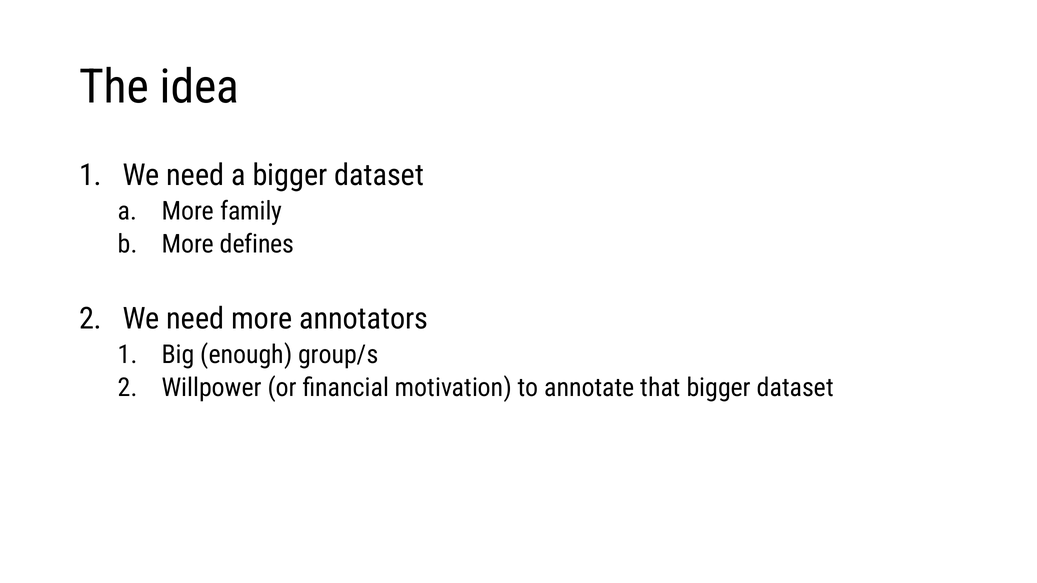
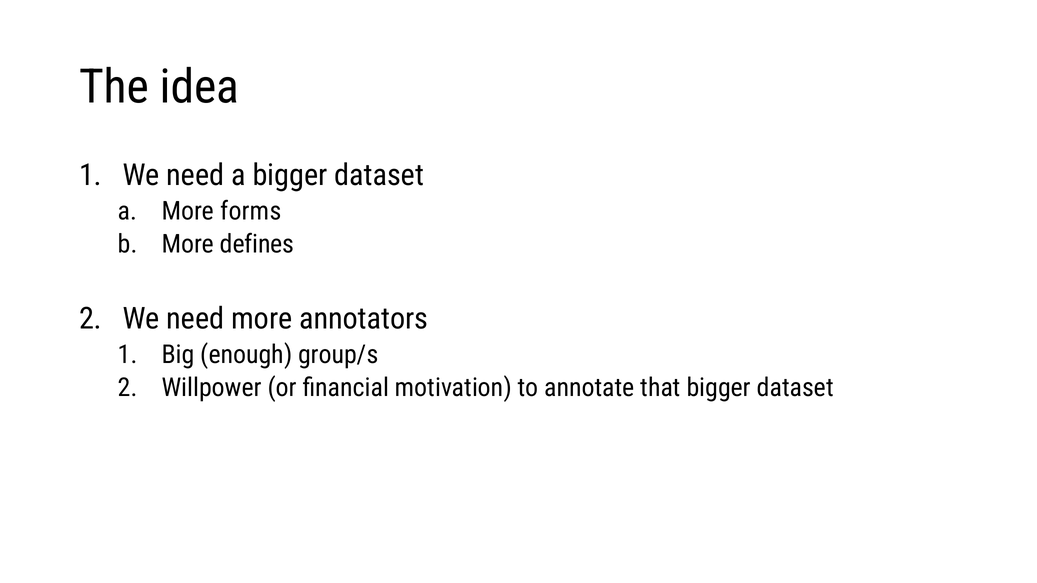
family: family -> forms (251, 211)
